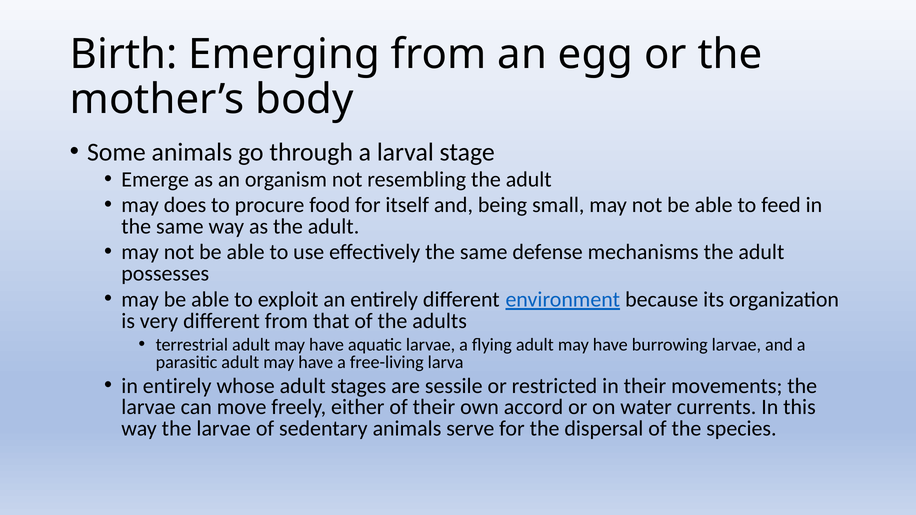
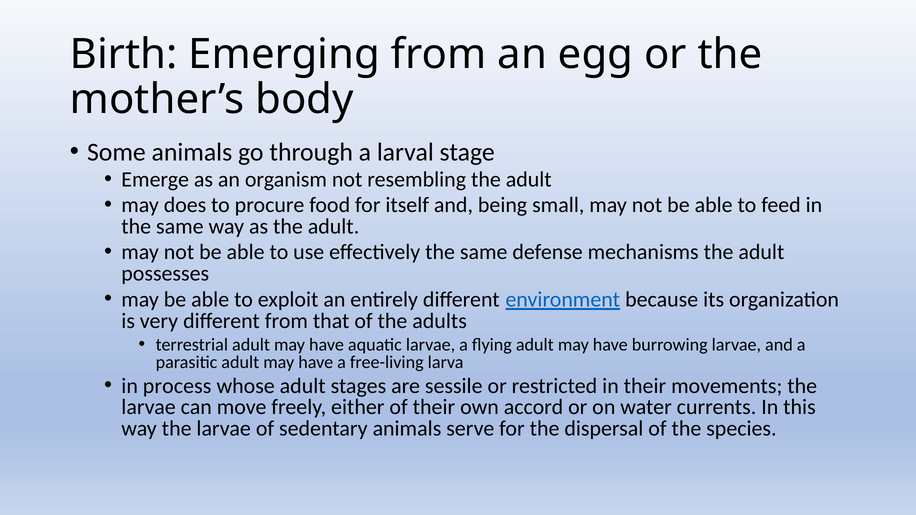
in entirely: entirely -> process (177, 386)
